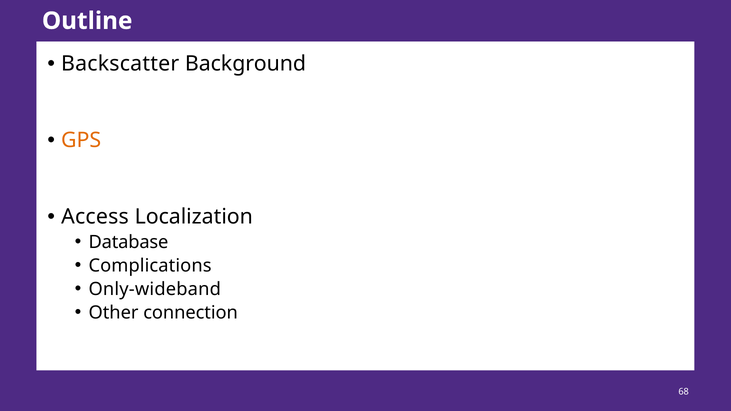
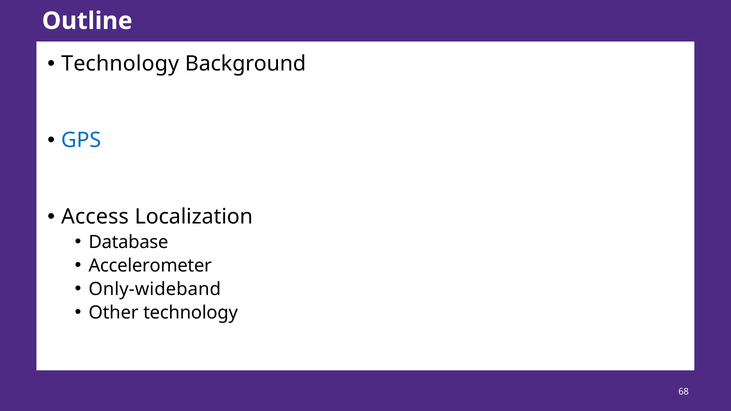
Backscatter: Backscatter -> Technology (120, 64)
GPS colour: orange -> blue (81, 141)
Complications: Complications -> Accelerometer (150, 266)
Other connection: connection -> technology (191, 313)
